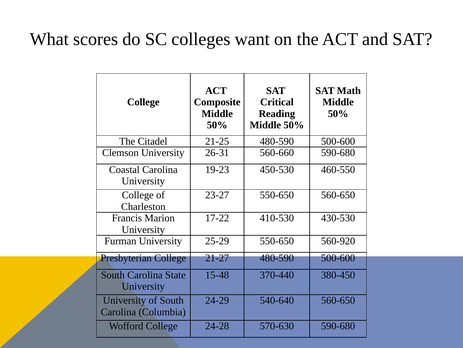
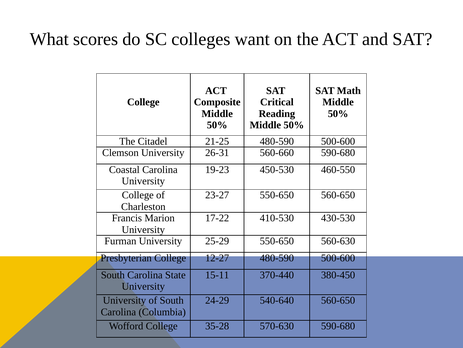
560-920: 560-920 -> 560-630 (338, 241)
21-27: 21-27 -> 12-27 (217, 258)
15-48: 15-48 -> 15-11 (217, 274)
24-28: 24-28 -> 35-28 (217, 325)
